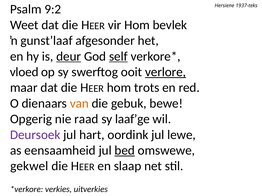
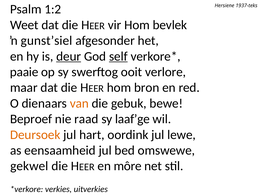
9:2: 9:2 -> 1:2 (53, 9)
gunst’laaf: gunst’laaf -> gunst’siel (47, 41)
vloed: vloed -> paaie (24, 72)
verlore underline: present -> none (166, 72)
trots: trots -> bron (147, 88)
Opgerig: Opgerig -> Beproef (31, 119)
Deursoek colour: purple -> orange (35, 135)
bed underline: present -> none (125, 151)
slaap: slaap -> môre (128, 166)
